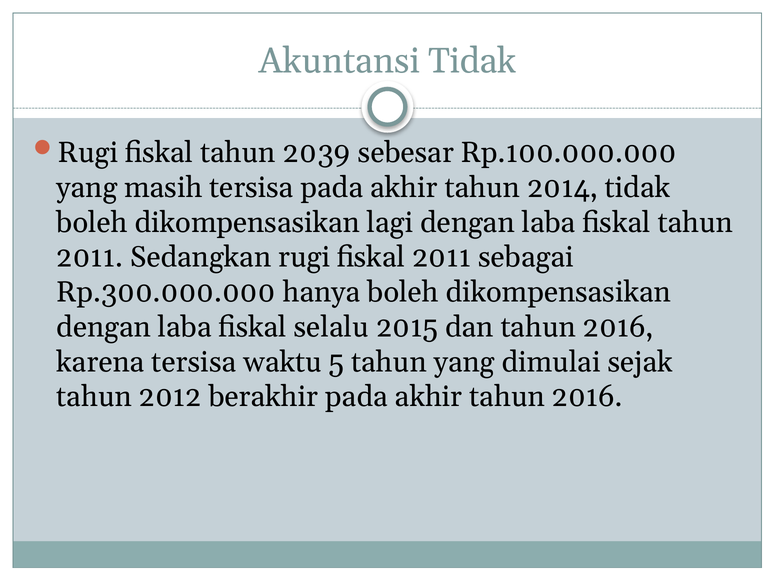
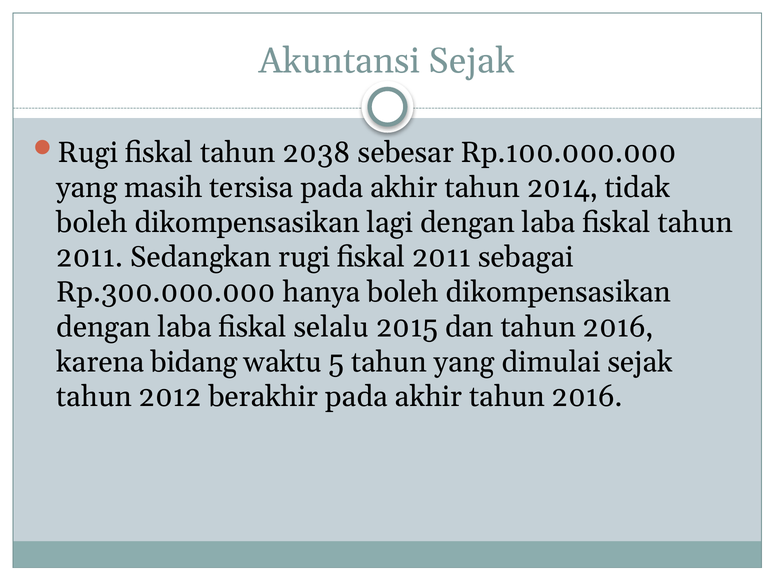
Akuntansi Tidak: Tidak -> Sejak (472, 61)
2039: 2039 -> 2038 (317, 153)
karena tersisa: tersisa -> bidang (194, 362)
